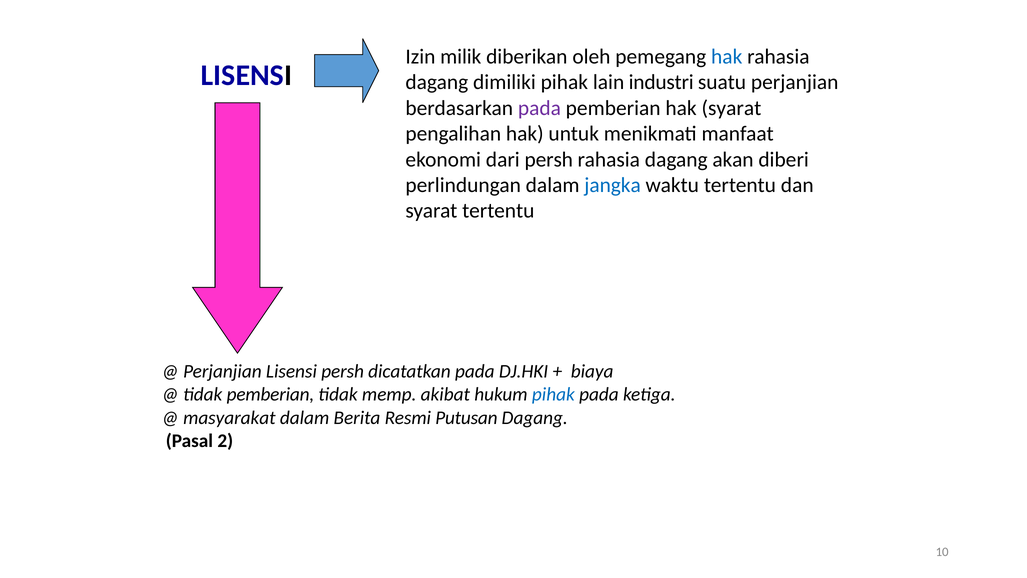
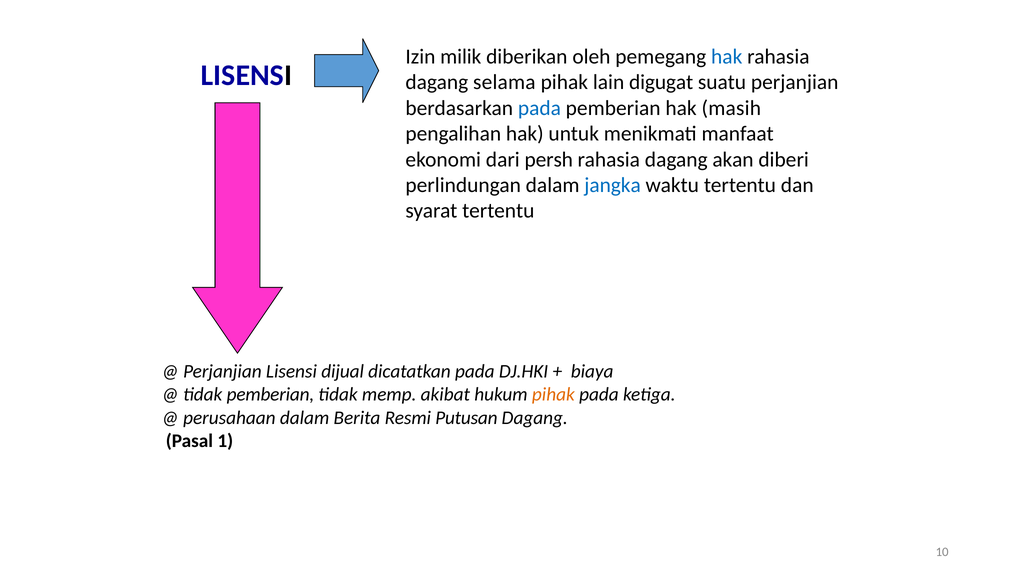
dimiliki: dimiliki -> selama (504, 82)
industri: industri -> digugat (661, 82)
pada colour: purple -> blue (539, 108)
hak syarat: syarat -> masih (731, 108)
Lisensi persh: persh -> dijual (343, 371)
pihak colour: blue -> orange (553, 394)
masyarakat: masyarakat -> perusahaan (229, 418)
2: 2 -> 1 (225, 441)
